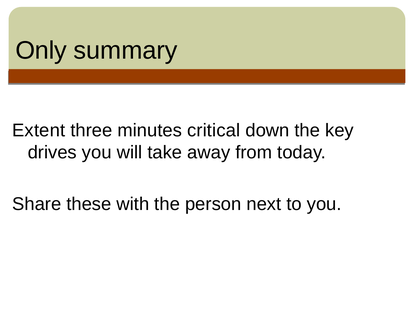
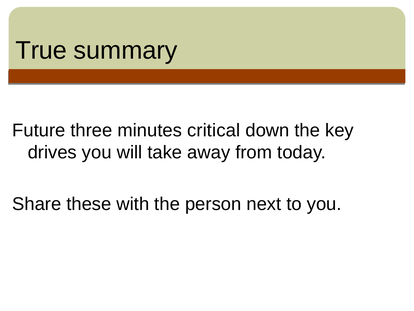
Only: Only -> True (41, 50)
Extent: Extent -> Future (39, 130)
